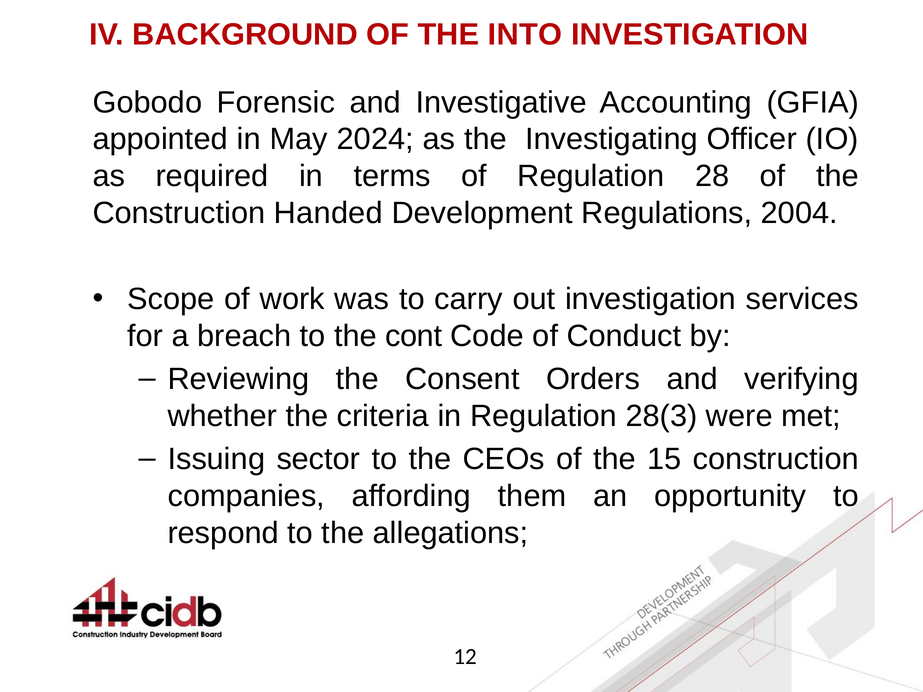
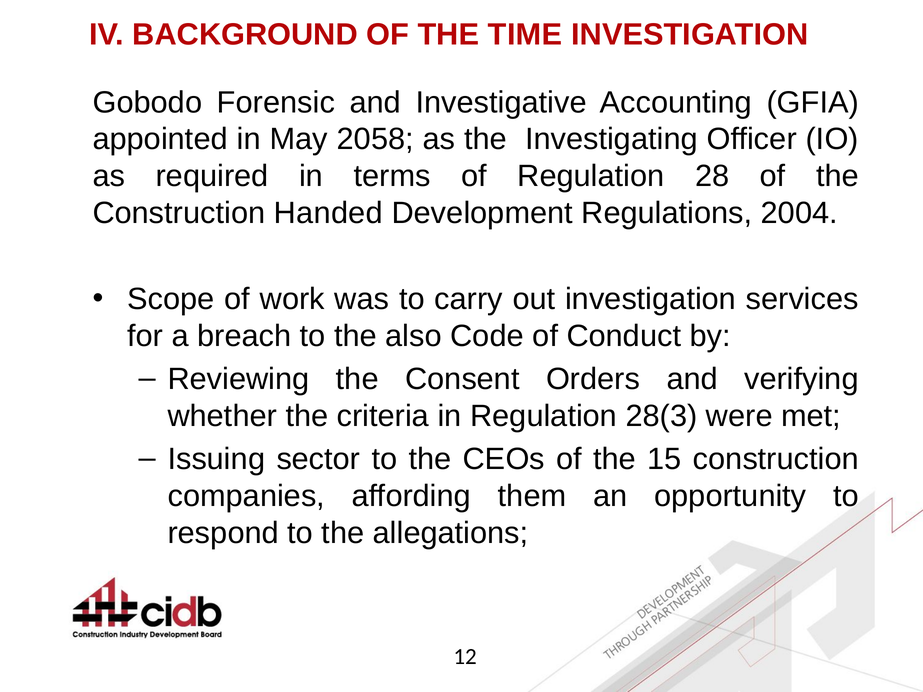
INTO: INTO -> TIME (525, 35)
2024: 2024 -> 2058 (375, 139)
cont: cont -> also (414, 336)
